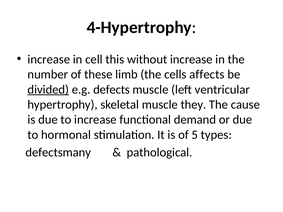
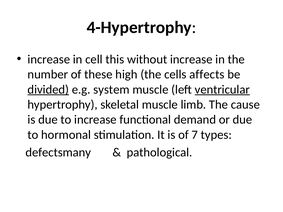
limb: limb -> high (126, 74)
defects: defects -> system (111, 90)
ventricular underline: none -> present (222, 90)
they: they -> limb (193, 105)
5: 5 -> 7 (195, 135)
